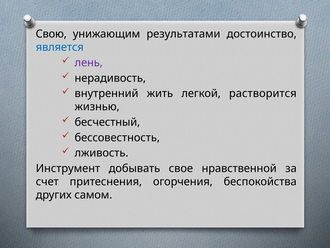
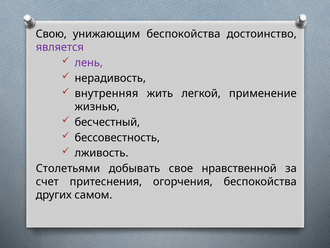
унижающим результатами: результатами -> беспокойства (183, 34)
является colour: blue -> purple (60, 47)
внутренний: внутренний -> внутренняя (106, 93)
растворится: растворится -> применение (263, 93)
Инструмент: Инструмент -> Столетьями (68, 168)
